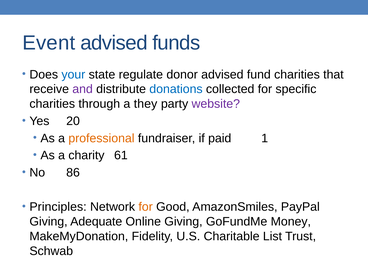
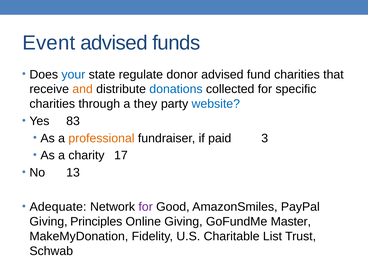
and colour: purple -> orange (83, 89)
website colour: purple -> blue (216, 104)
20: 20 -> 83 (73, 121)
1: 1 -> 3 (265, 138)
61: 61 -> 17 (121, 155)
86: 86 -> 13 (73, 173)
Principles: Principles -> Adequate (58, 207)
for colour: orange -> purple (146, 207)
Adequate: Adequate -> Principles (96, 222)
Money: Money -> Master (291, 222)
